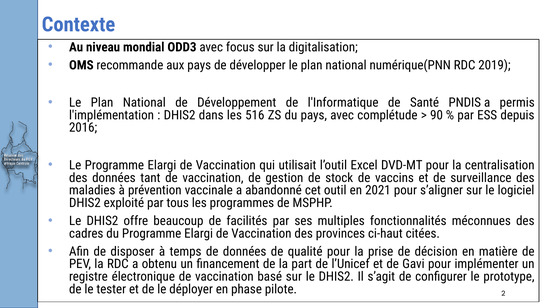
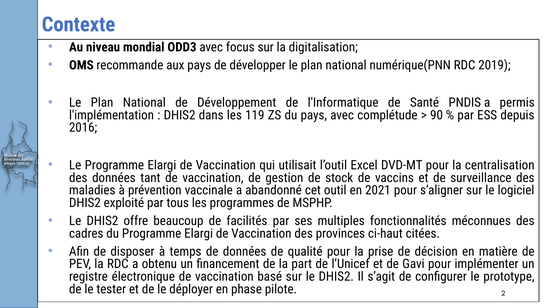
516: 516 -> 119 (255, 115)
